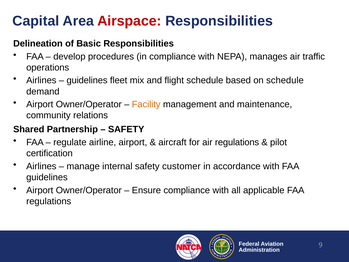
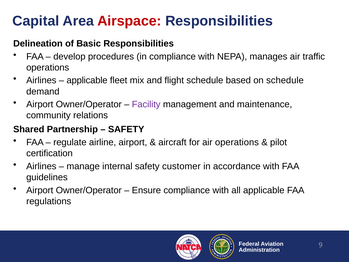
guidelines: guidelines -> applicable (87, 80)
Facility colour: orange -> purple (146, 104)
air regulations: regulations -> operations (237, 142)
